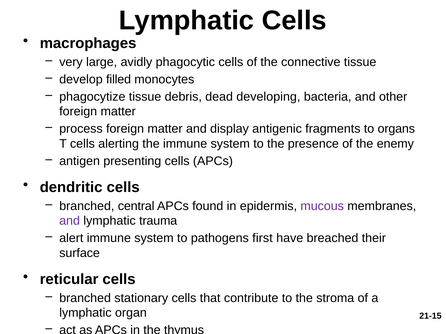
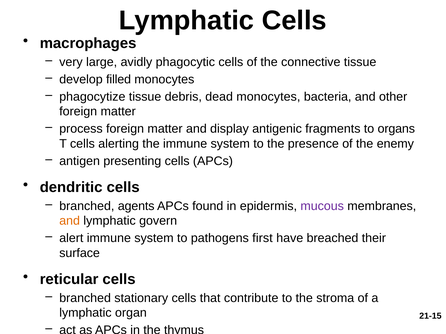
dead developing: developing -> monocytes (268, 97)
central: central -> agents (136, 206)
and colour: purple -> orange (70, 221)
trauma: trauma -> govern (158, 221)
